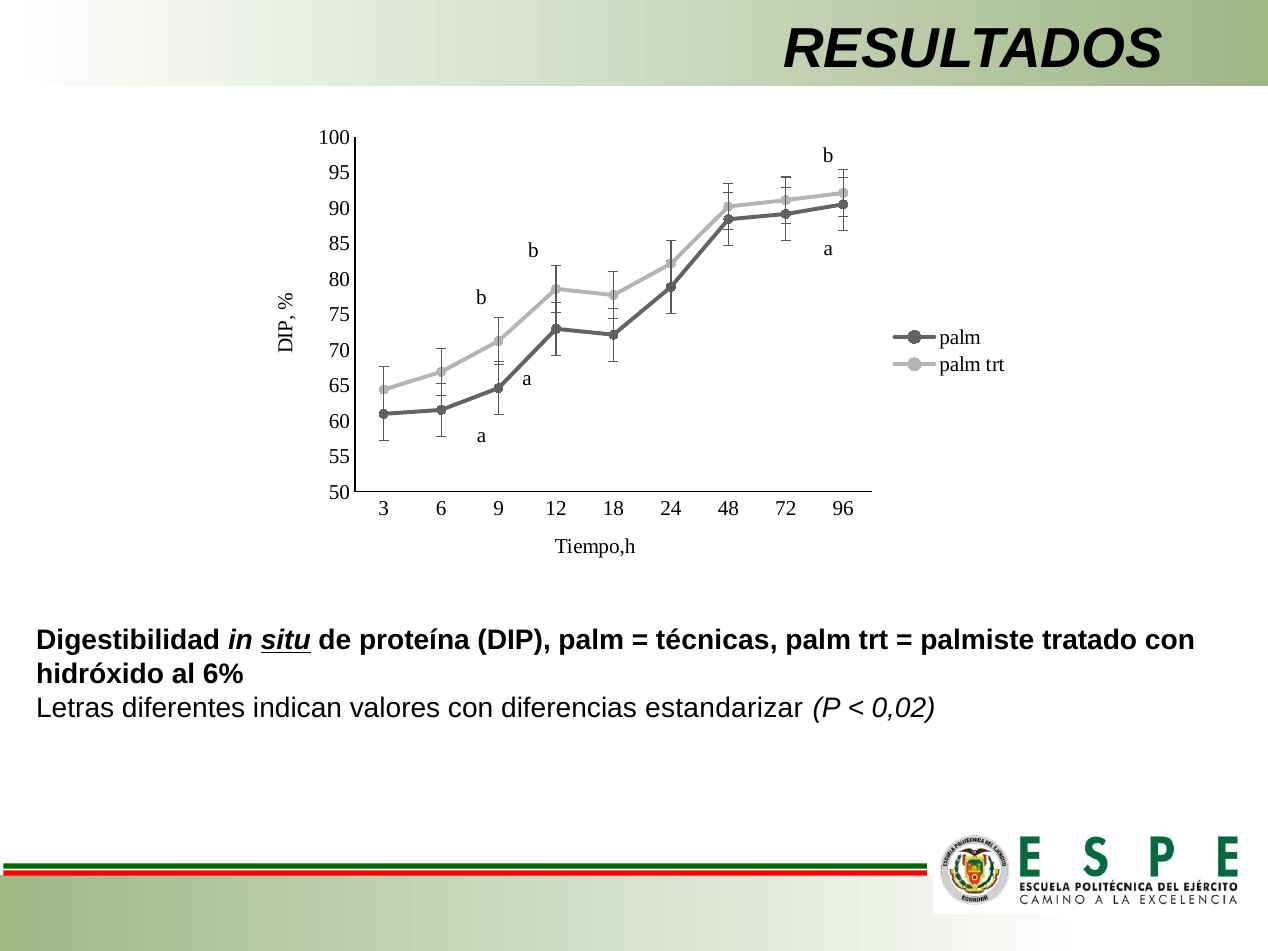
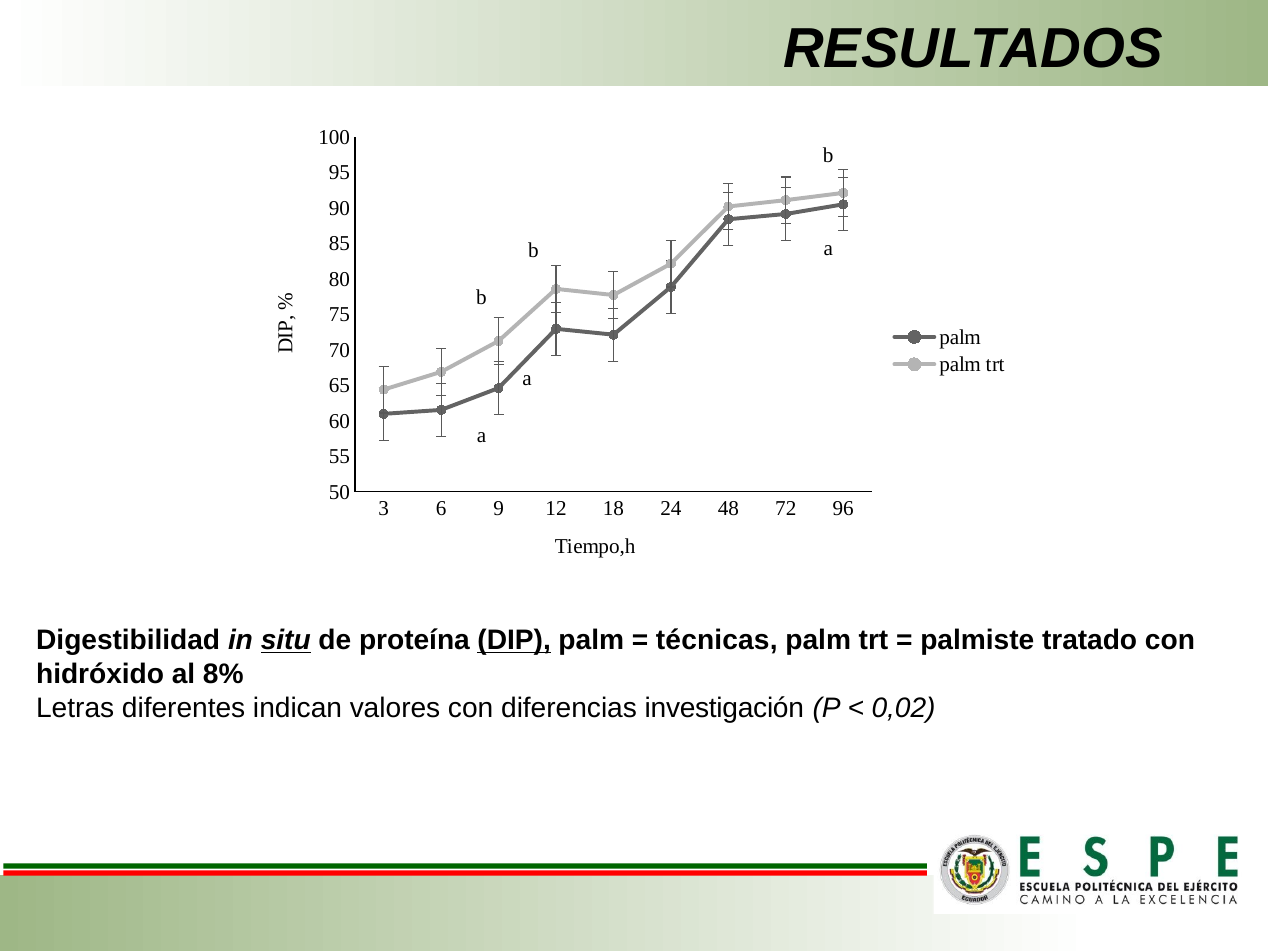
DIP underline: none -> present (514, 640)
6%: 6% -> 8% (223, 674)
estandarizar: estandarizar -> investigación (724, 708)
